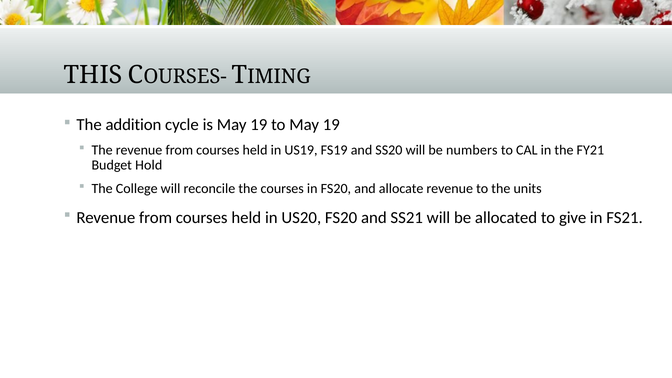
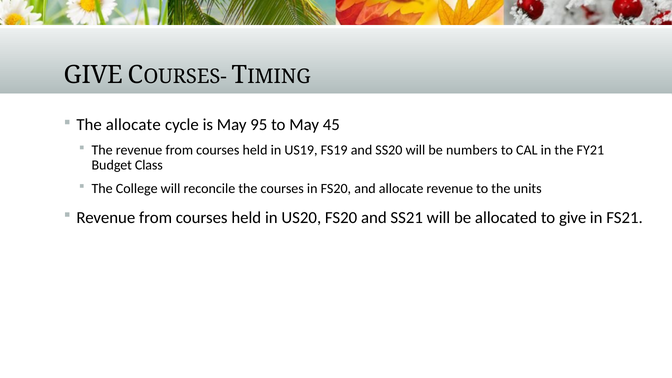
THIS: THIS -> GIVE (93, 75)
The addition: addition -> allocate (133, 125)
is May 19: 19 -> 95 (259, 125)
to May 19: 19 -> 45 (331, 125)
Hold: Hold -> Class (149, 165)
